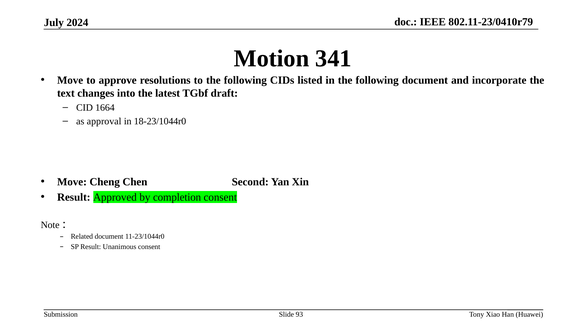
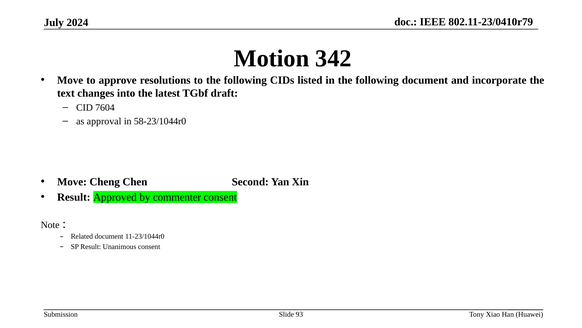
341: 341 -> 342 (333, 58)
1664: 1664 -> 7604 (105, 107)
18-23/1044r0: 18-23/1044r0 -> 58-23/1044r0 (160, 121)
completion: completion -> commenter (177, 197)
